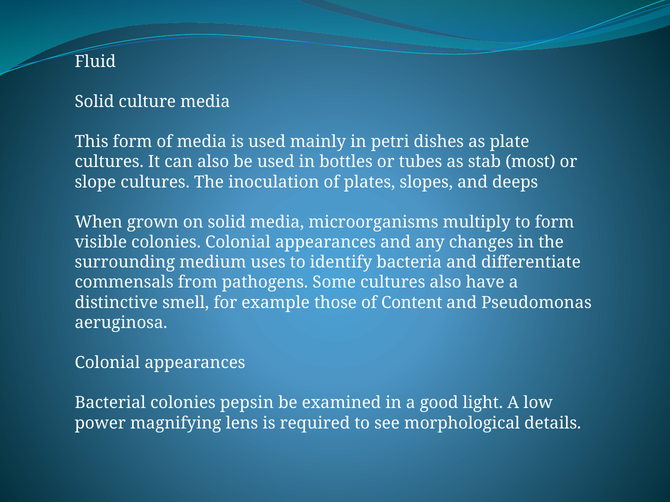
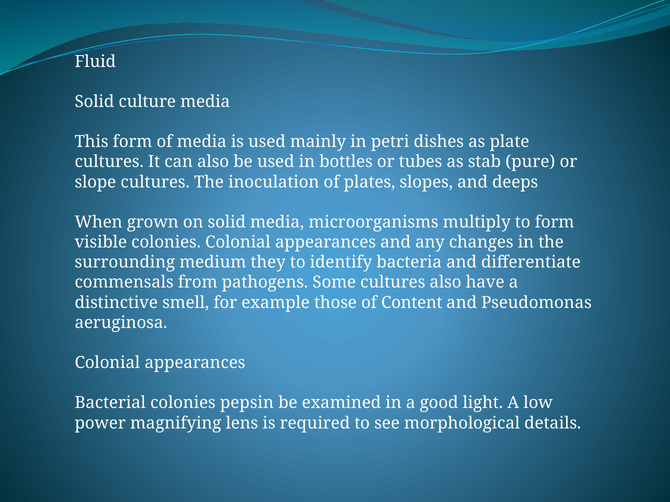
most: most -> pure (530, 162)
uses: uses -> they (268, 263)
